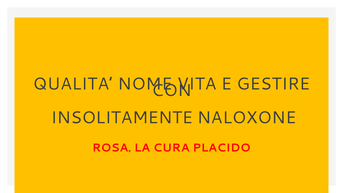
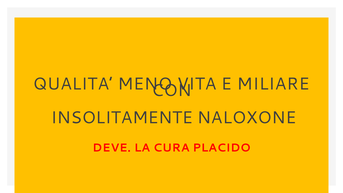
NOME: NOME -> MENO (145, 84)
GESTIRE: GESTIRE -> MILIARE (273, 84)
ROSA: ROSA -> DEVE (112, 148)
